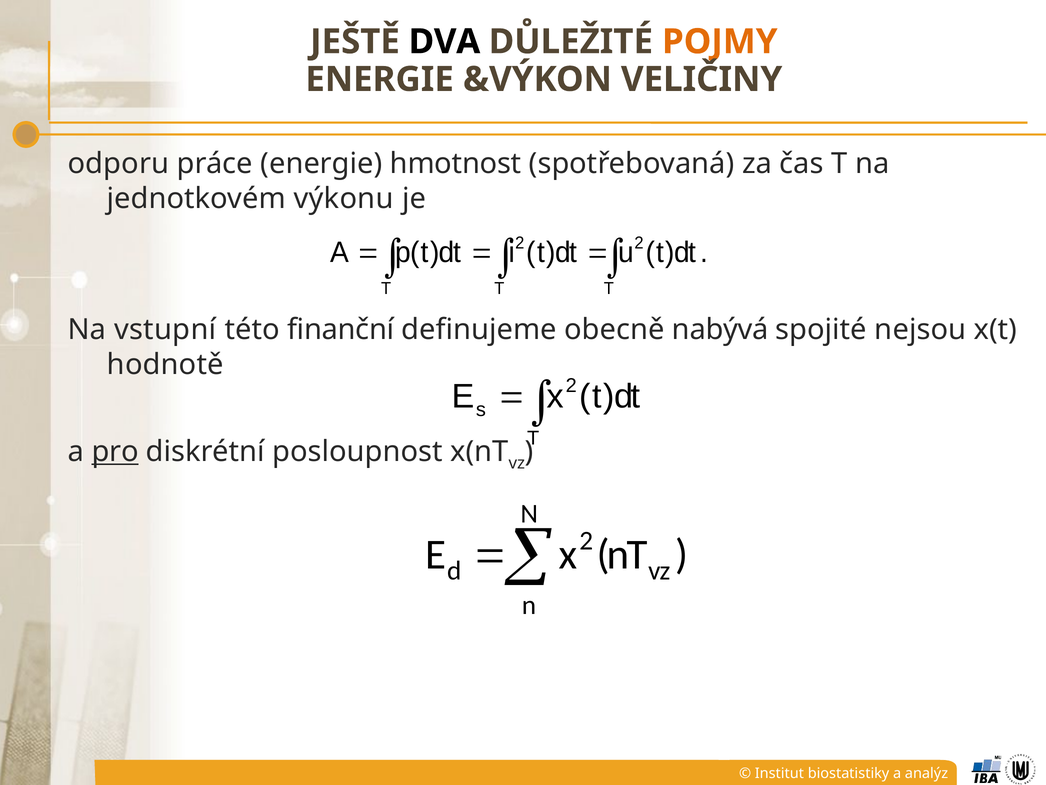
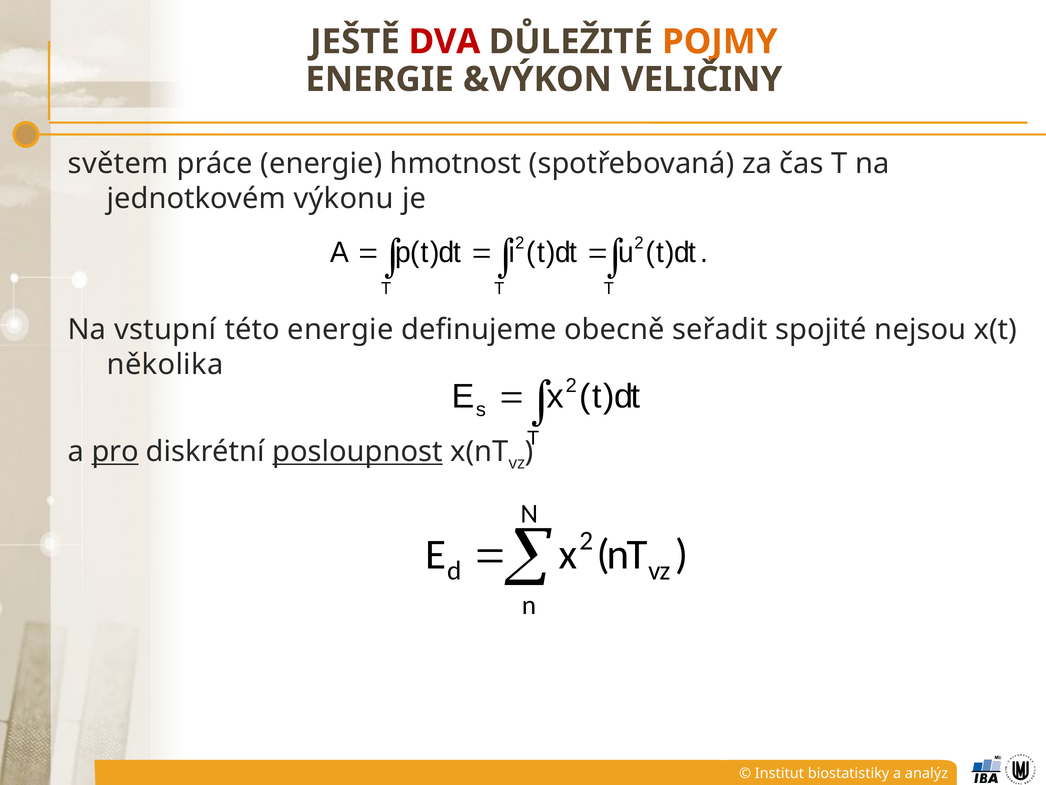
DVA colour: black -> red (444, 42)
odporu: odporu -> světem (118, 164)
této finanční: finanční -> energie (340, 329)
nabývá: nabývá -> seřadit (720, 329)
hodnotě: hodnotě -> několika (165, 364)
posloupnost underline: none -> present (357, 451)
